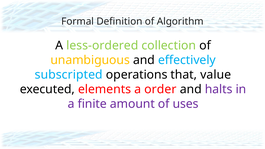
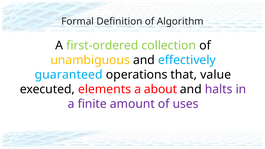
less-ordered: less-ordered -> first-ordered (102, 46)
subscripted: subscripted -> guaranteed (69, 75)
order: order -> about (160, 89)
